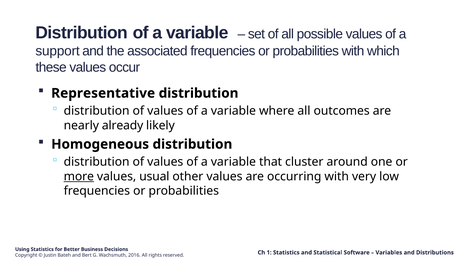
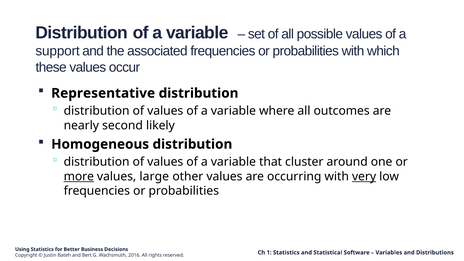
already: already -> second (122, 125)
usual: usual -> large (154, 176)
very underline: none -> present (364, 176)
